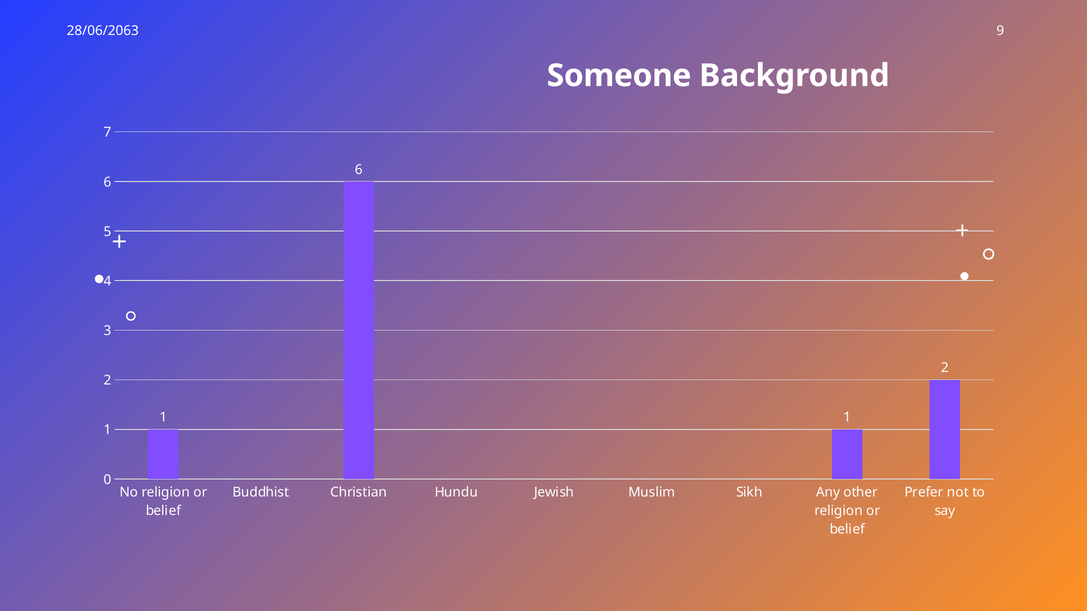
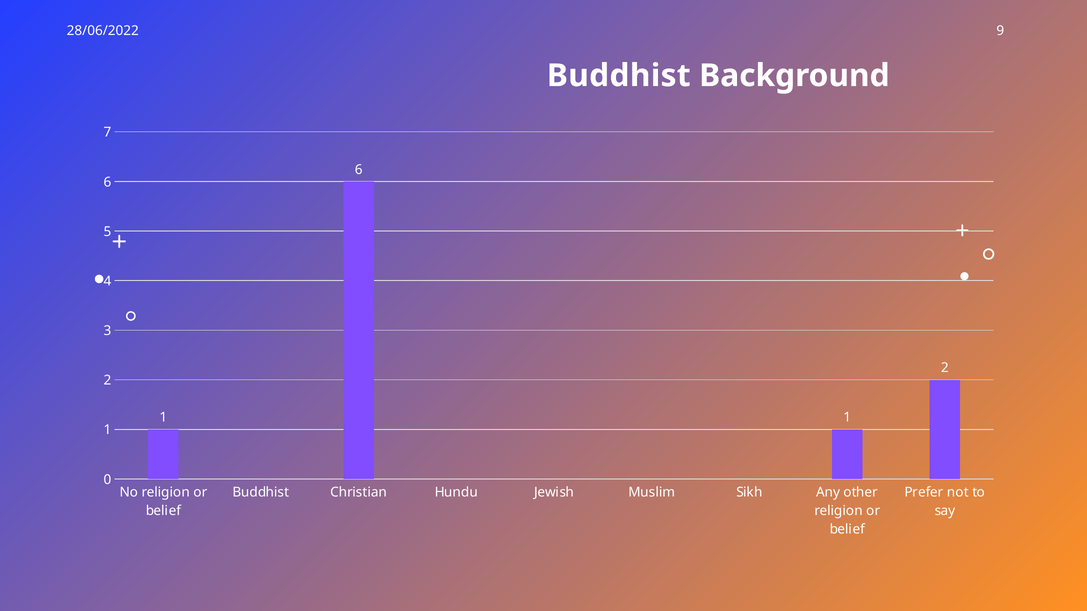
28/06/2063: 28/06/2063 -> 28/06/2022 (103, 31)
Someone: Someone -> Buddhist (619, 76)
